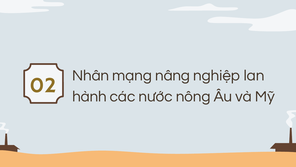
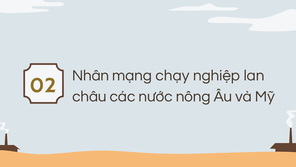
nâng: nâng -> chạy (172, 75)
hành: hành -> châu (89, 96)
